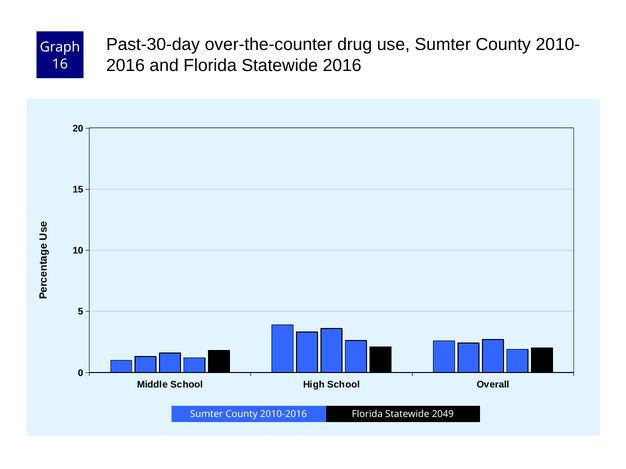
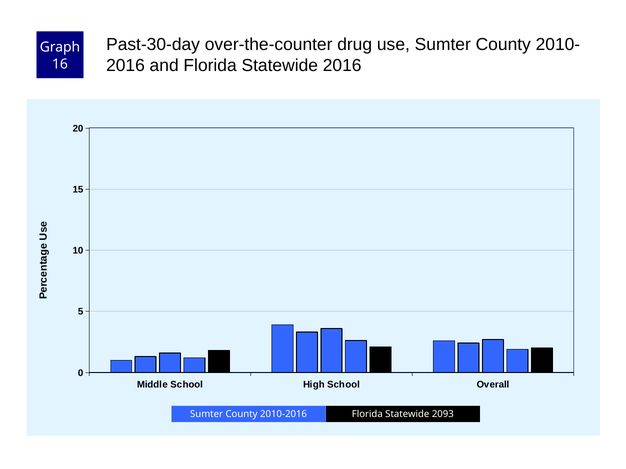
2049: 2049 -> 2093 (443, 414)
